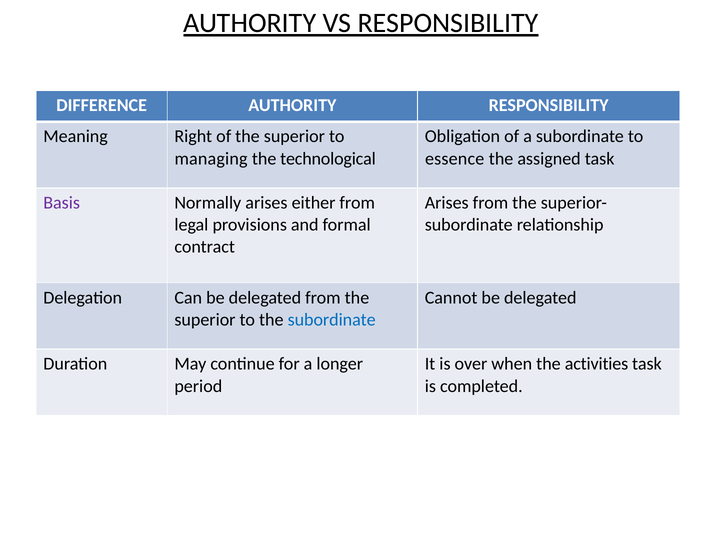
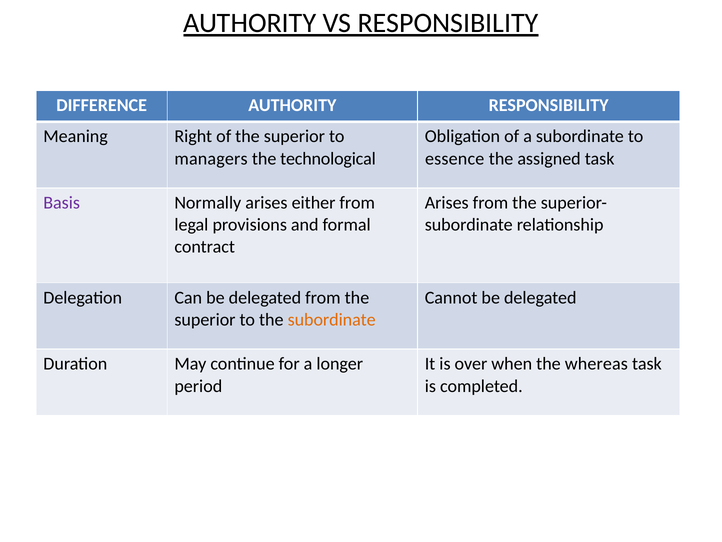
managing: managing -> managers (211, 158)
subordinate colour: blue -> orange (332, 319)
activities: activities -> whereas (596, 364)
